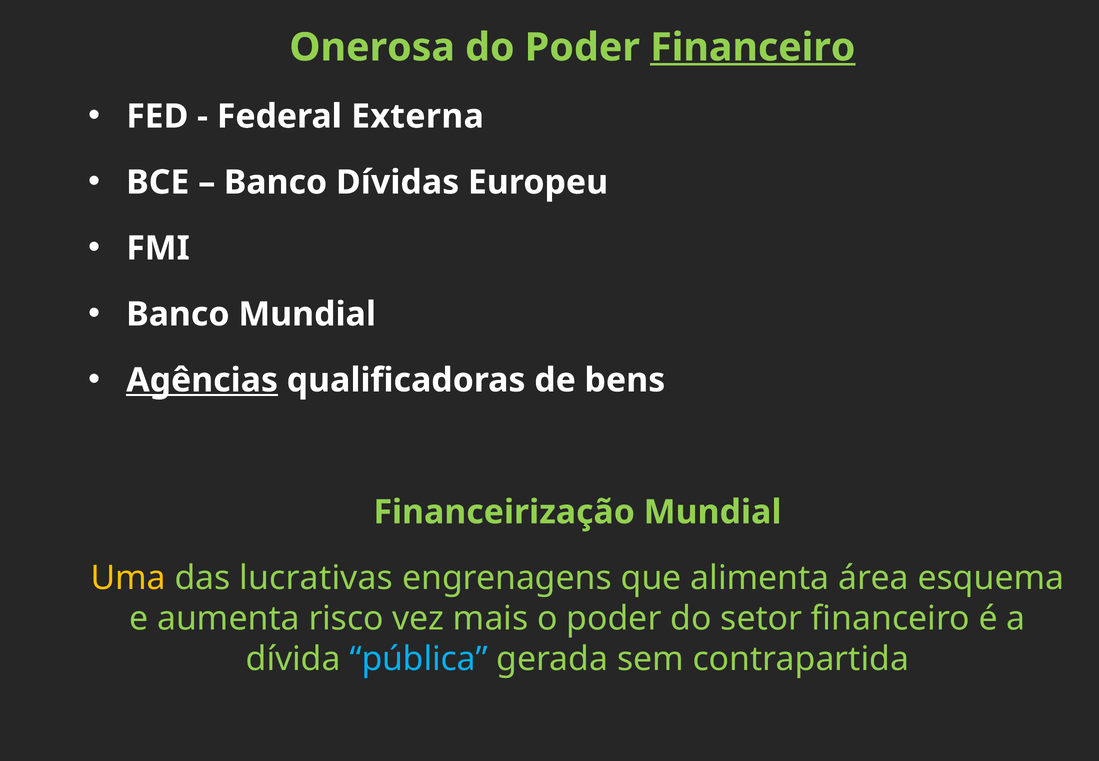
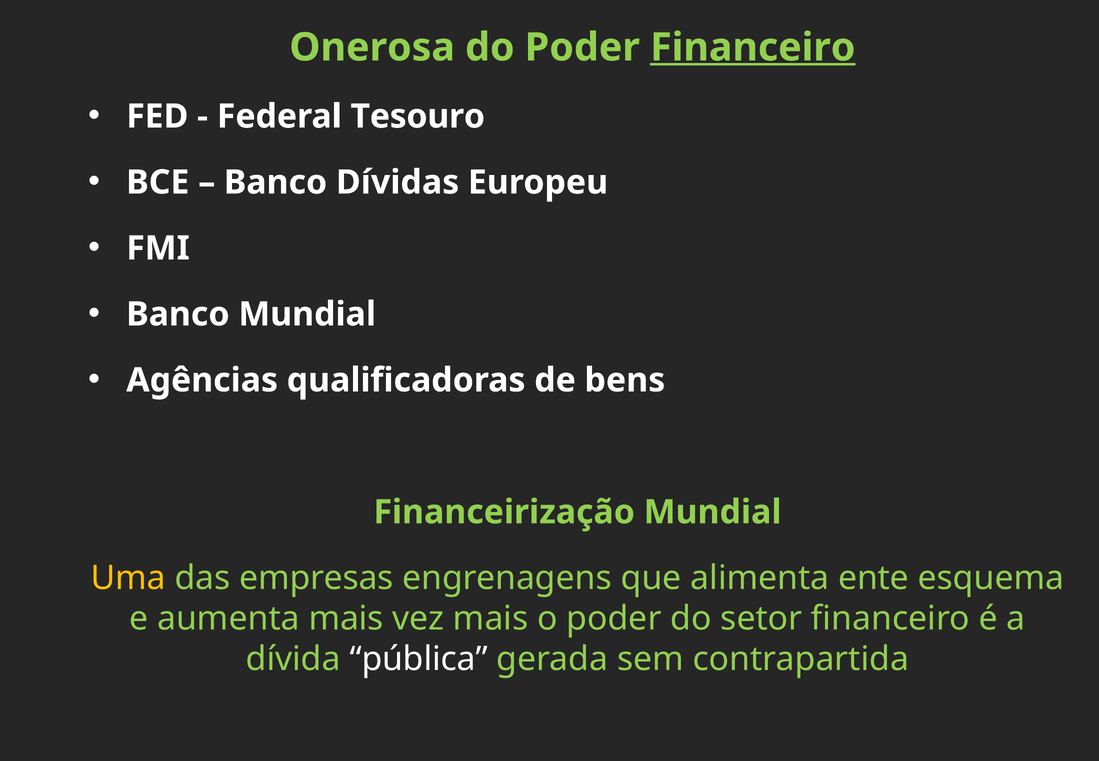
Externa: Externa -> Tesouro (418, 116)
Agências underline: present -> none (202, 380)
lucrativas: lucrativas -> empresas (316, 578)
área: área -> ente (874, 578)
aumenta risco: risco -> mais (346, 619)
pública colour: light blue -> white (419, 659)
